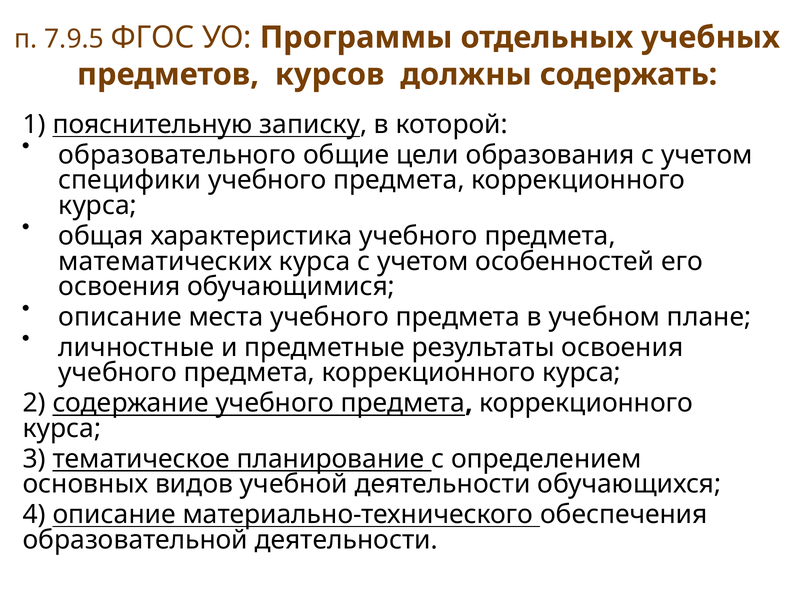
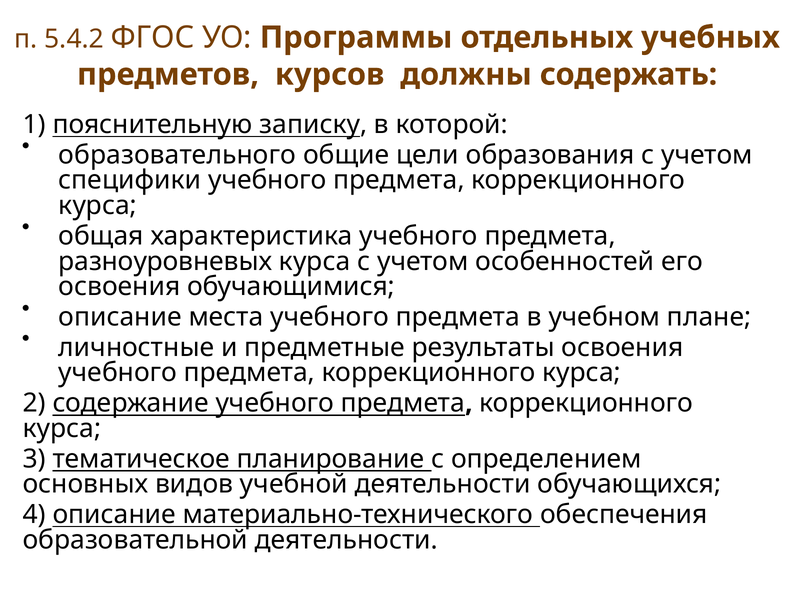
7.9.5: 7.9.5 -> 5.4.2 (74, 39)
математических: математических -> разноуровневых (165, 262)
